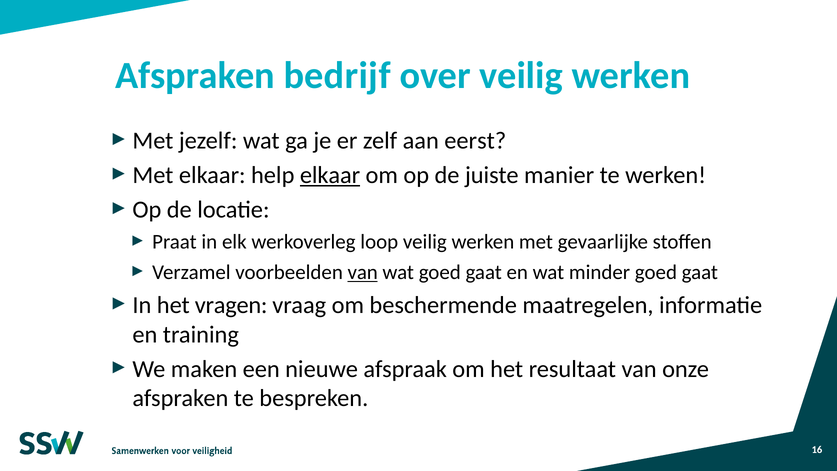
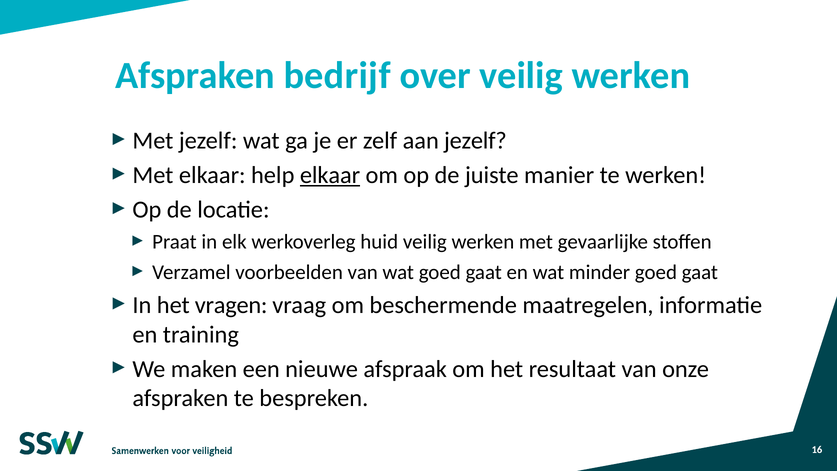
aan eerst: eerst -> jezelf (475, 141)
loop: loop -> huid (379, 242)
van underline: present -> none (363, 272)
